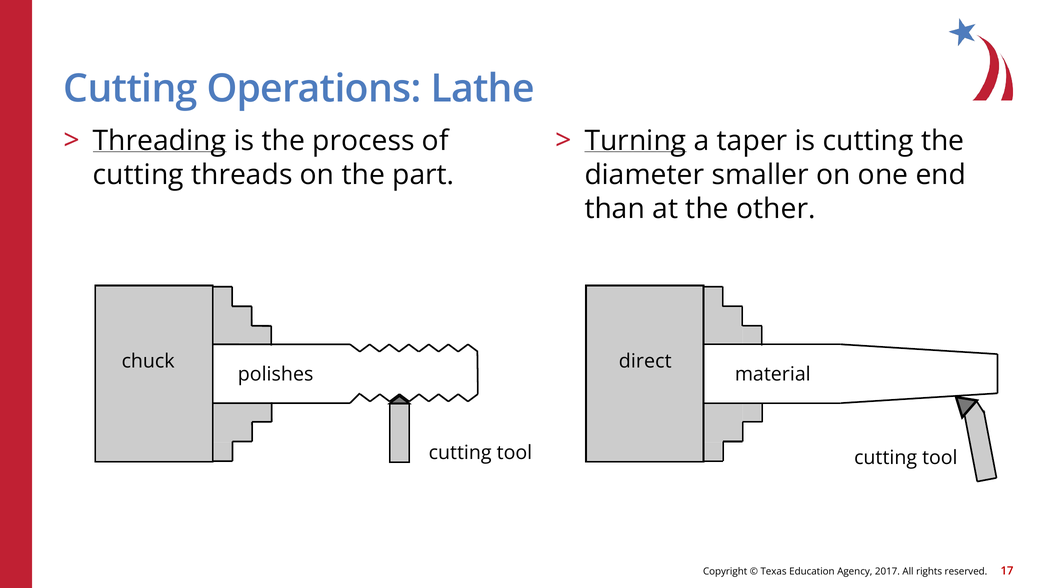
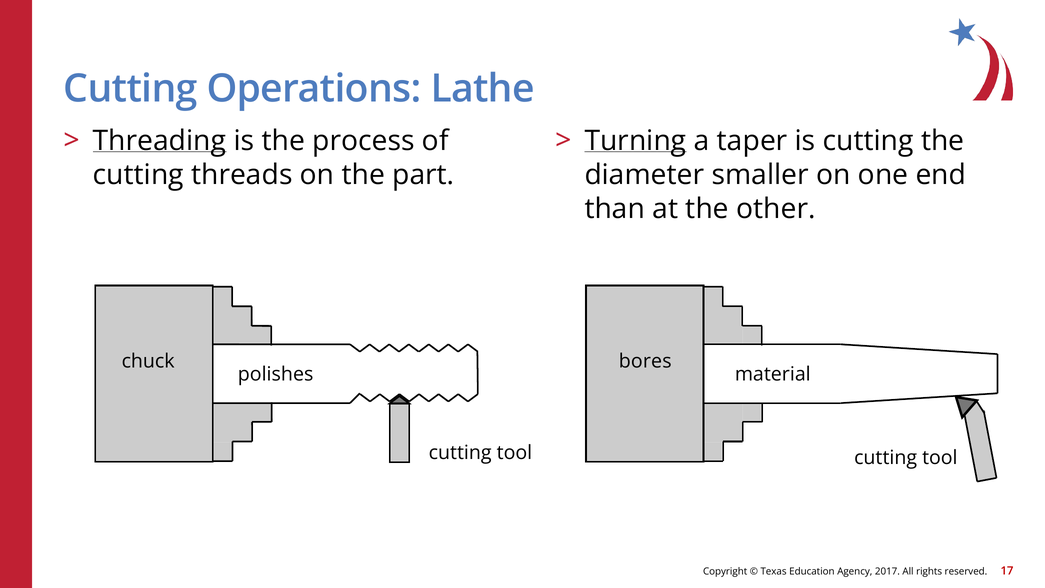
direct: direct -> bores (645, 361)
